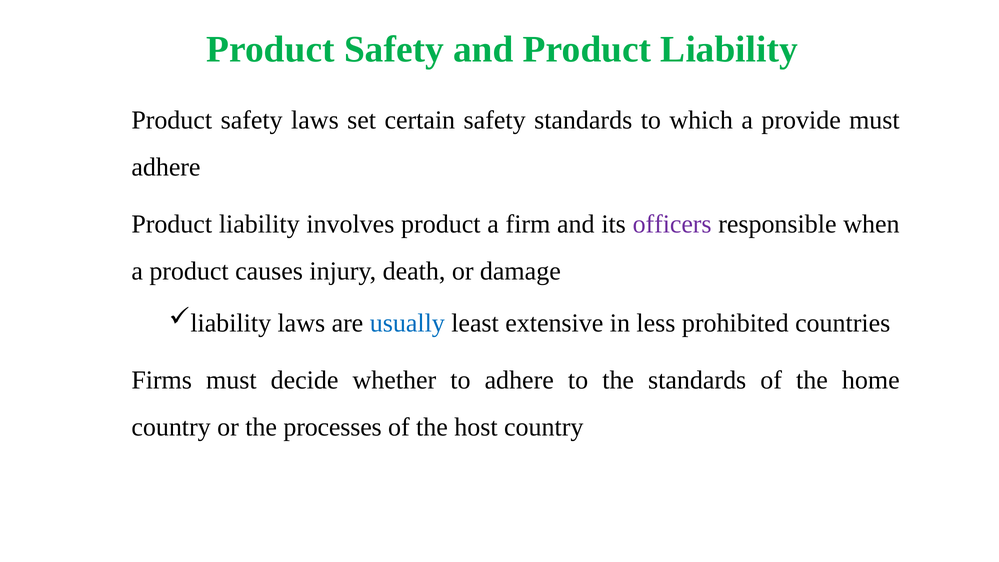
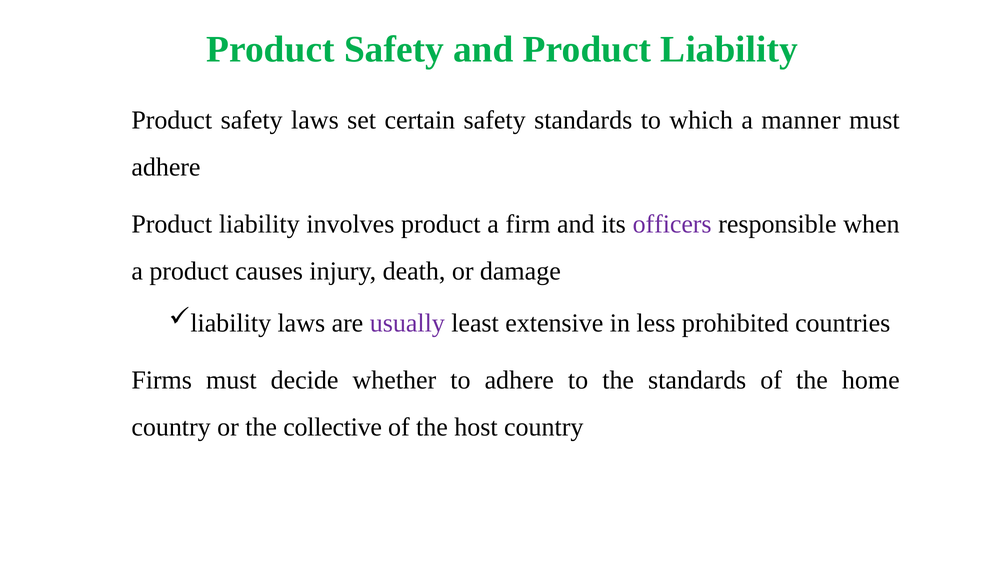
provide: provide -> manner (801, 120)
usually colour: blue -> purple (407, 323)
processes: processes -> collective (333, 427)
